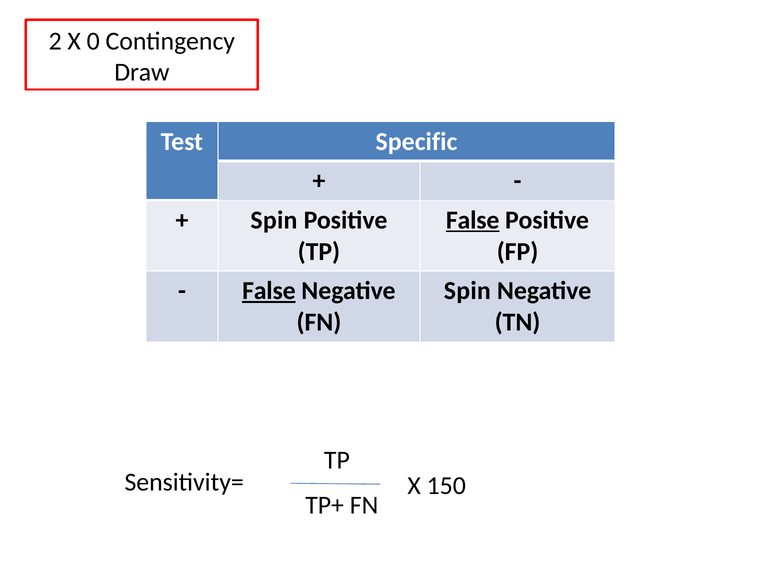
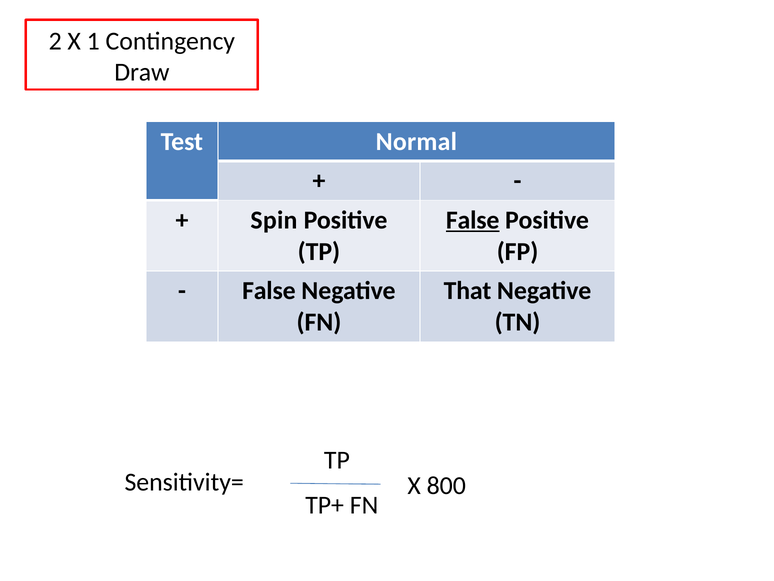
0: 0 -> 1 (93, 41)
Specific: Specific -> Normal (416, 141)
False underline: present -> none (269, 291)
Spin: Spin -> That (468, 291)
150: 150 -> 800 (446, 485)
